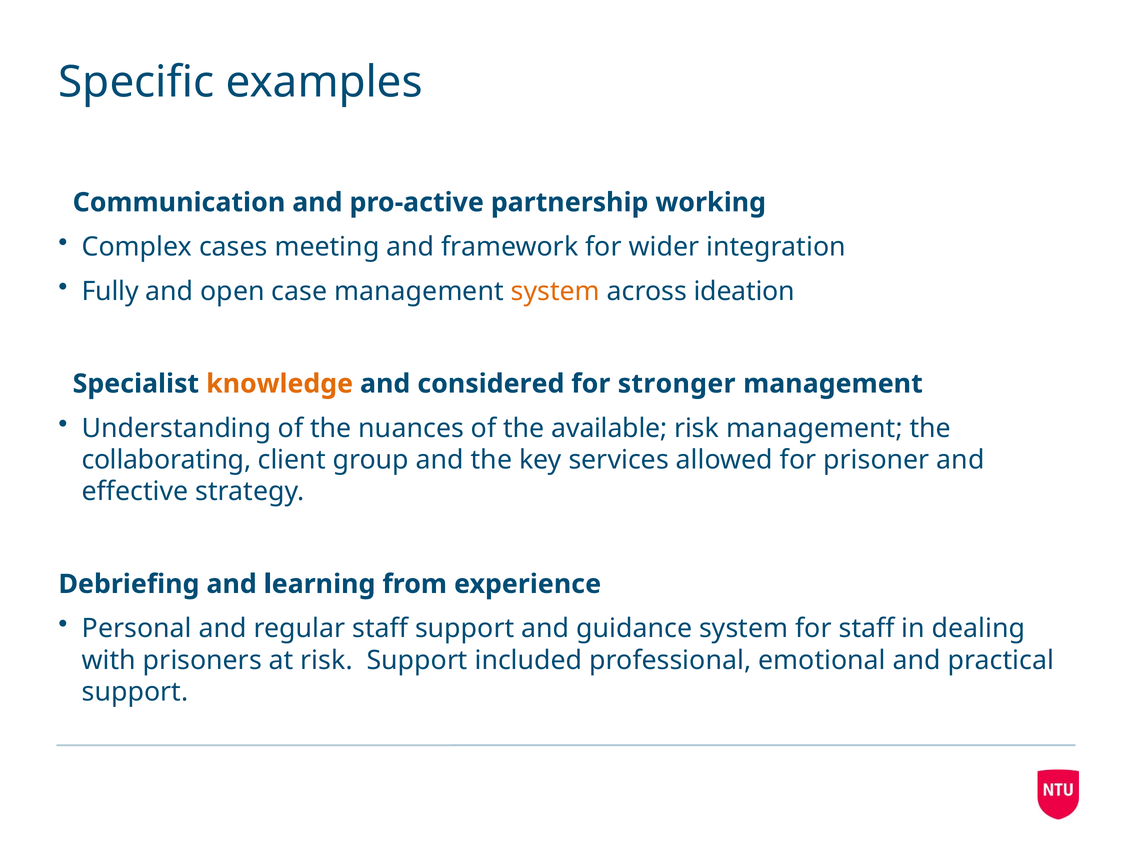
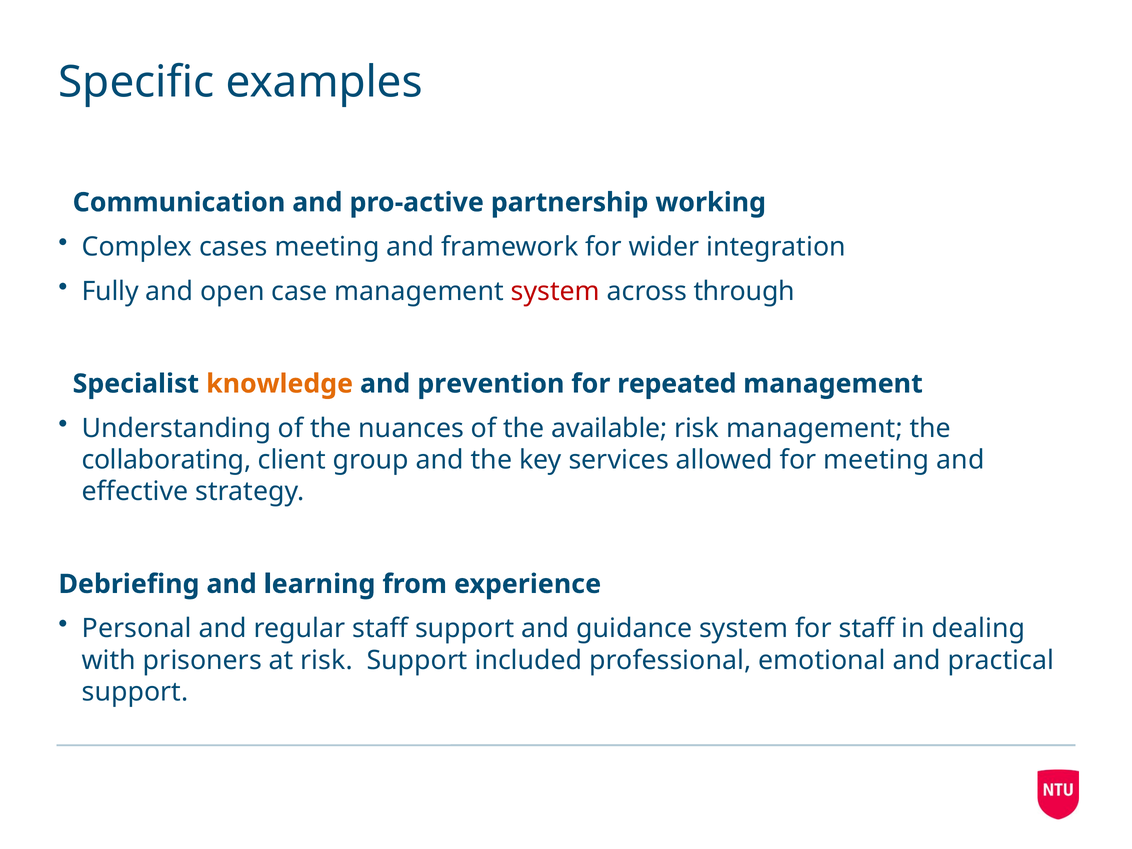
system colour: orange -> red (555, 291)
ideation: ideation -> through (744, 291)
considered: considered -> prevention (491, 384)
stronger: stronger -> repeated (677, 384)
for prisoner: prisoner -> meeting (876, 460)
